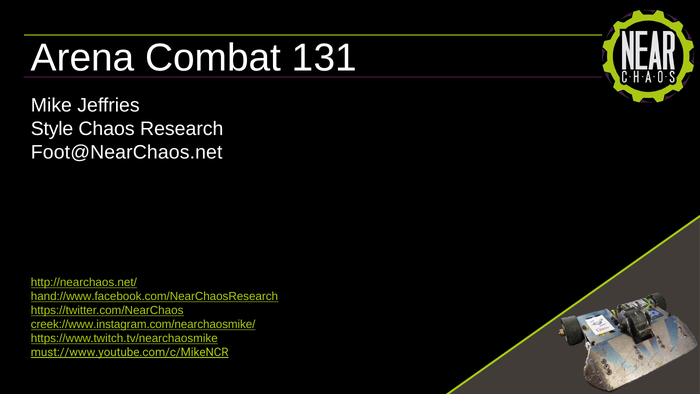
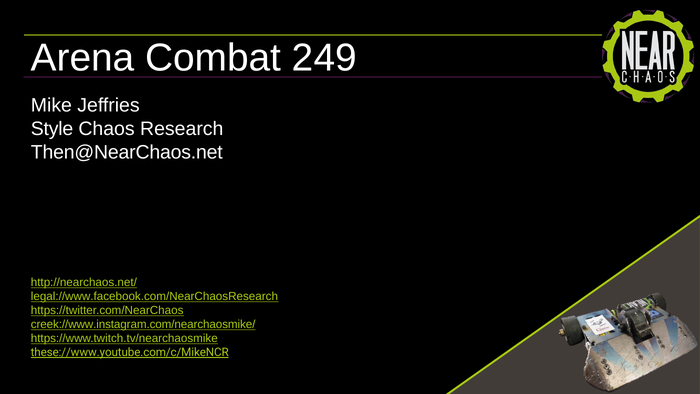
131: 131 -> 249 (324, 58)
Foot@NearChaos.net: Foot@NearChaos.net -> Then@NearChaos.net (127, 152)
hand://www.facebook.com/NearChaosResearch: hand://www.facebook.com/NearChaosResearch -> legal://www.facebook.com/NearChaosResearch (154, 296)
must://www.youtube.com/c/MikeNCR: must://www.youtube.com/c/MikeNCR -> these://www.youtube.com/c/MikeNCR (130, 352)
